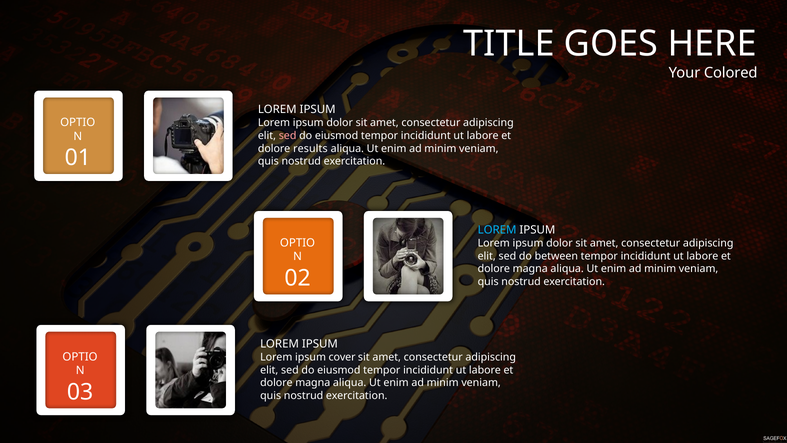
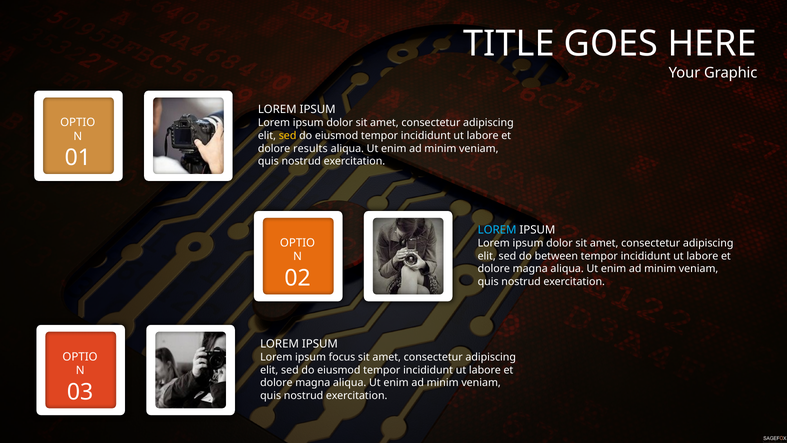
Colored: Colored -> Graphic (731, 73)
sed colour: pink -> yellow (288, 136)
cover: cover -> focus (342, 357)
